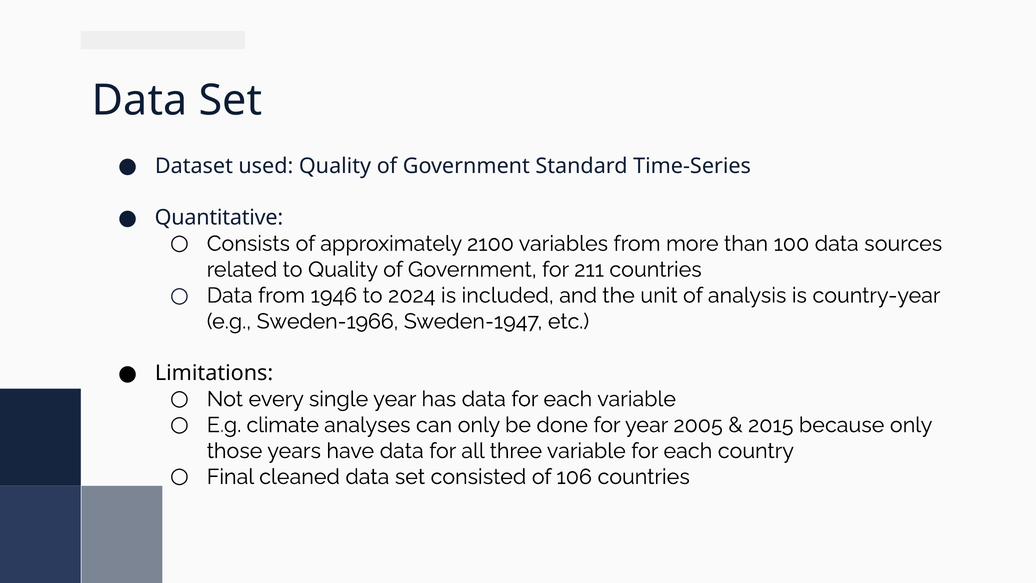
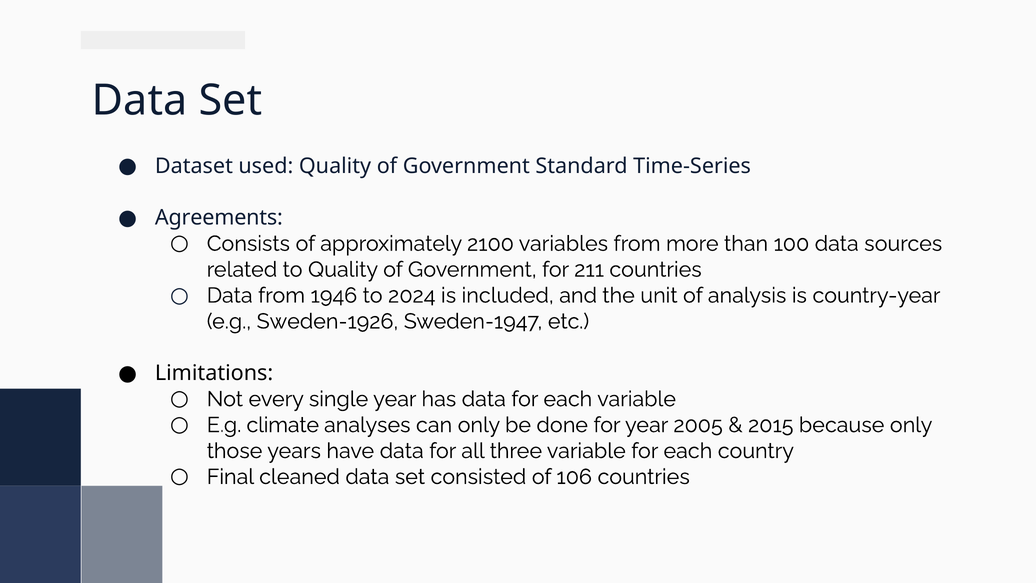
Quantitative: Quantitative -> Agreements (219, 218)
Sweden-1966: Sweden-1966 -> Sweden-1926 (327, 321)
